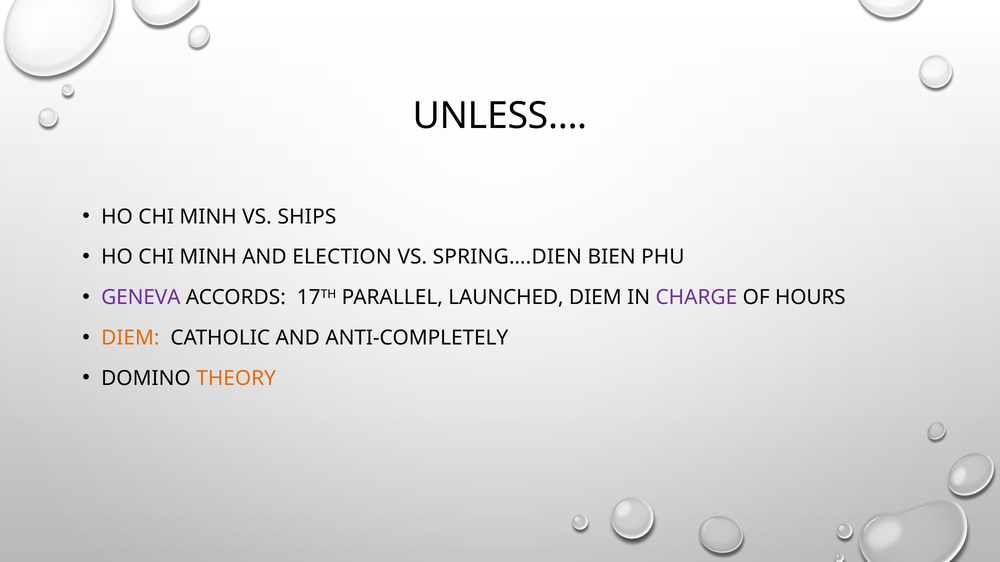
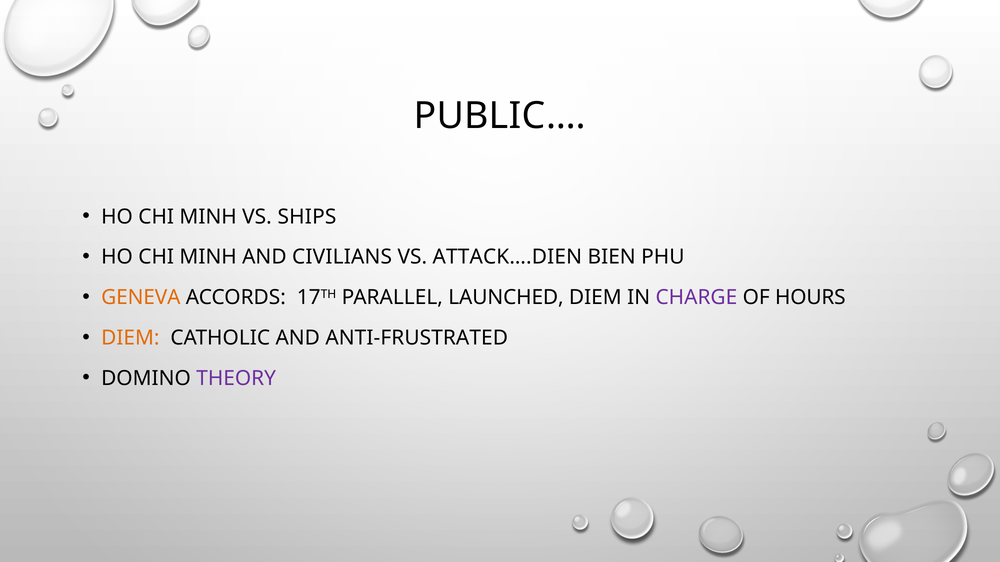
UNLESS…: UNLESS… -> PUBLIC… (500, 116)
ELECTION: ELECTION -> CIVILIANS (342, 257)
SPRING….DIEN: SPRING….DIEN -> ATTACK….DIEN (507, 257)
GENEVA colour: purple -> orange (141, 298)
ANTI-COMPLETELY: ANTI-COMPLETELY -> ANTI-FRUSTRATED (417, 338)
THEORY colour: orange -> purple (236, 379)
